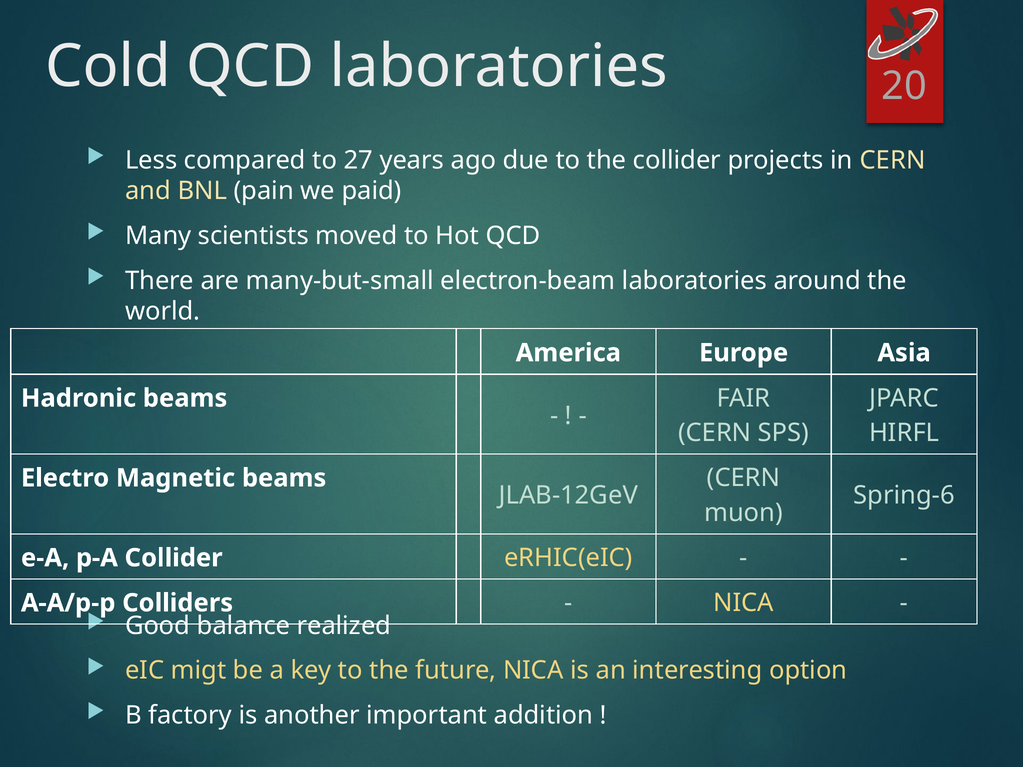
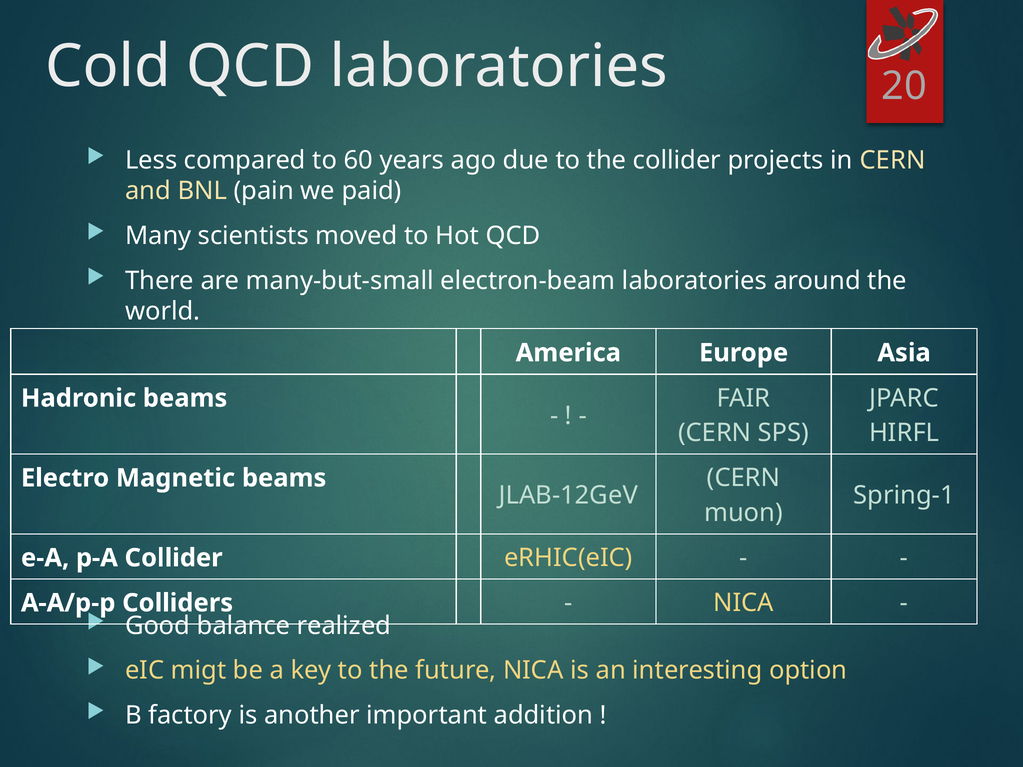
27: 27 -> 60 (358, 160)
Spring-6: Spring-6 -> Spring-1 (904, 496)
